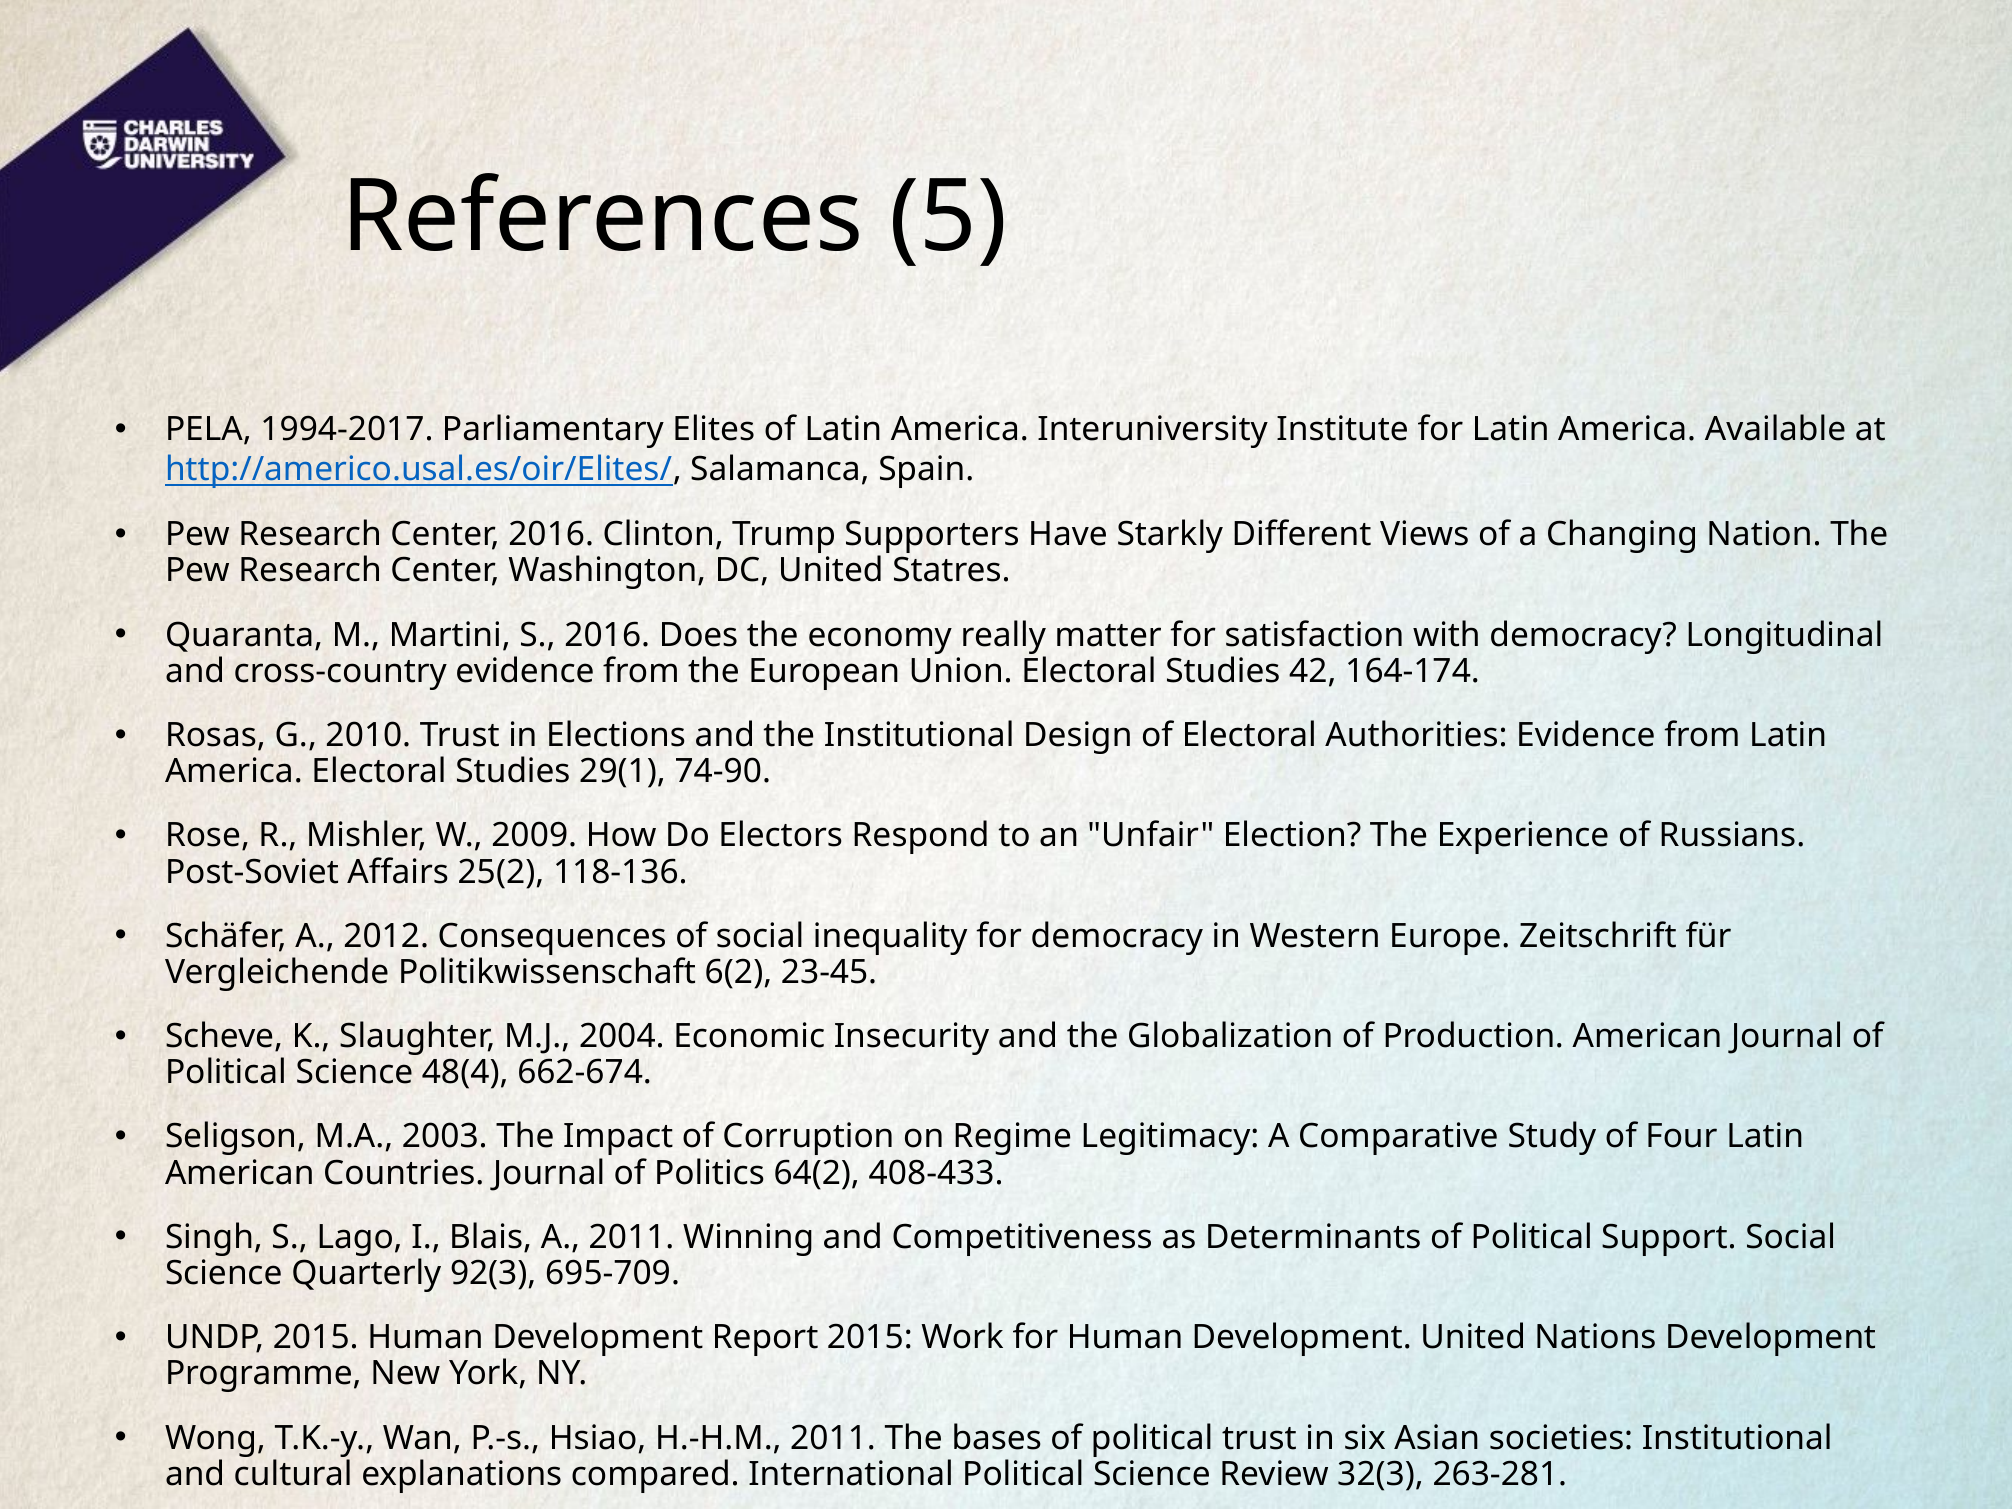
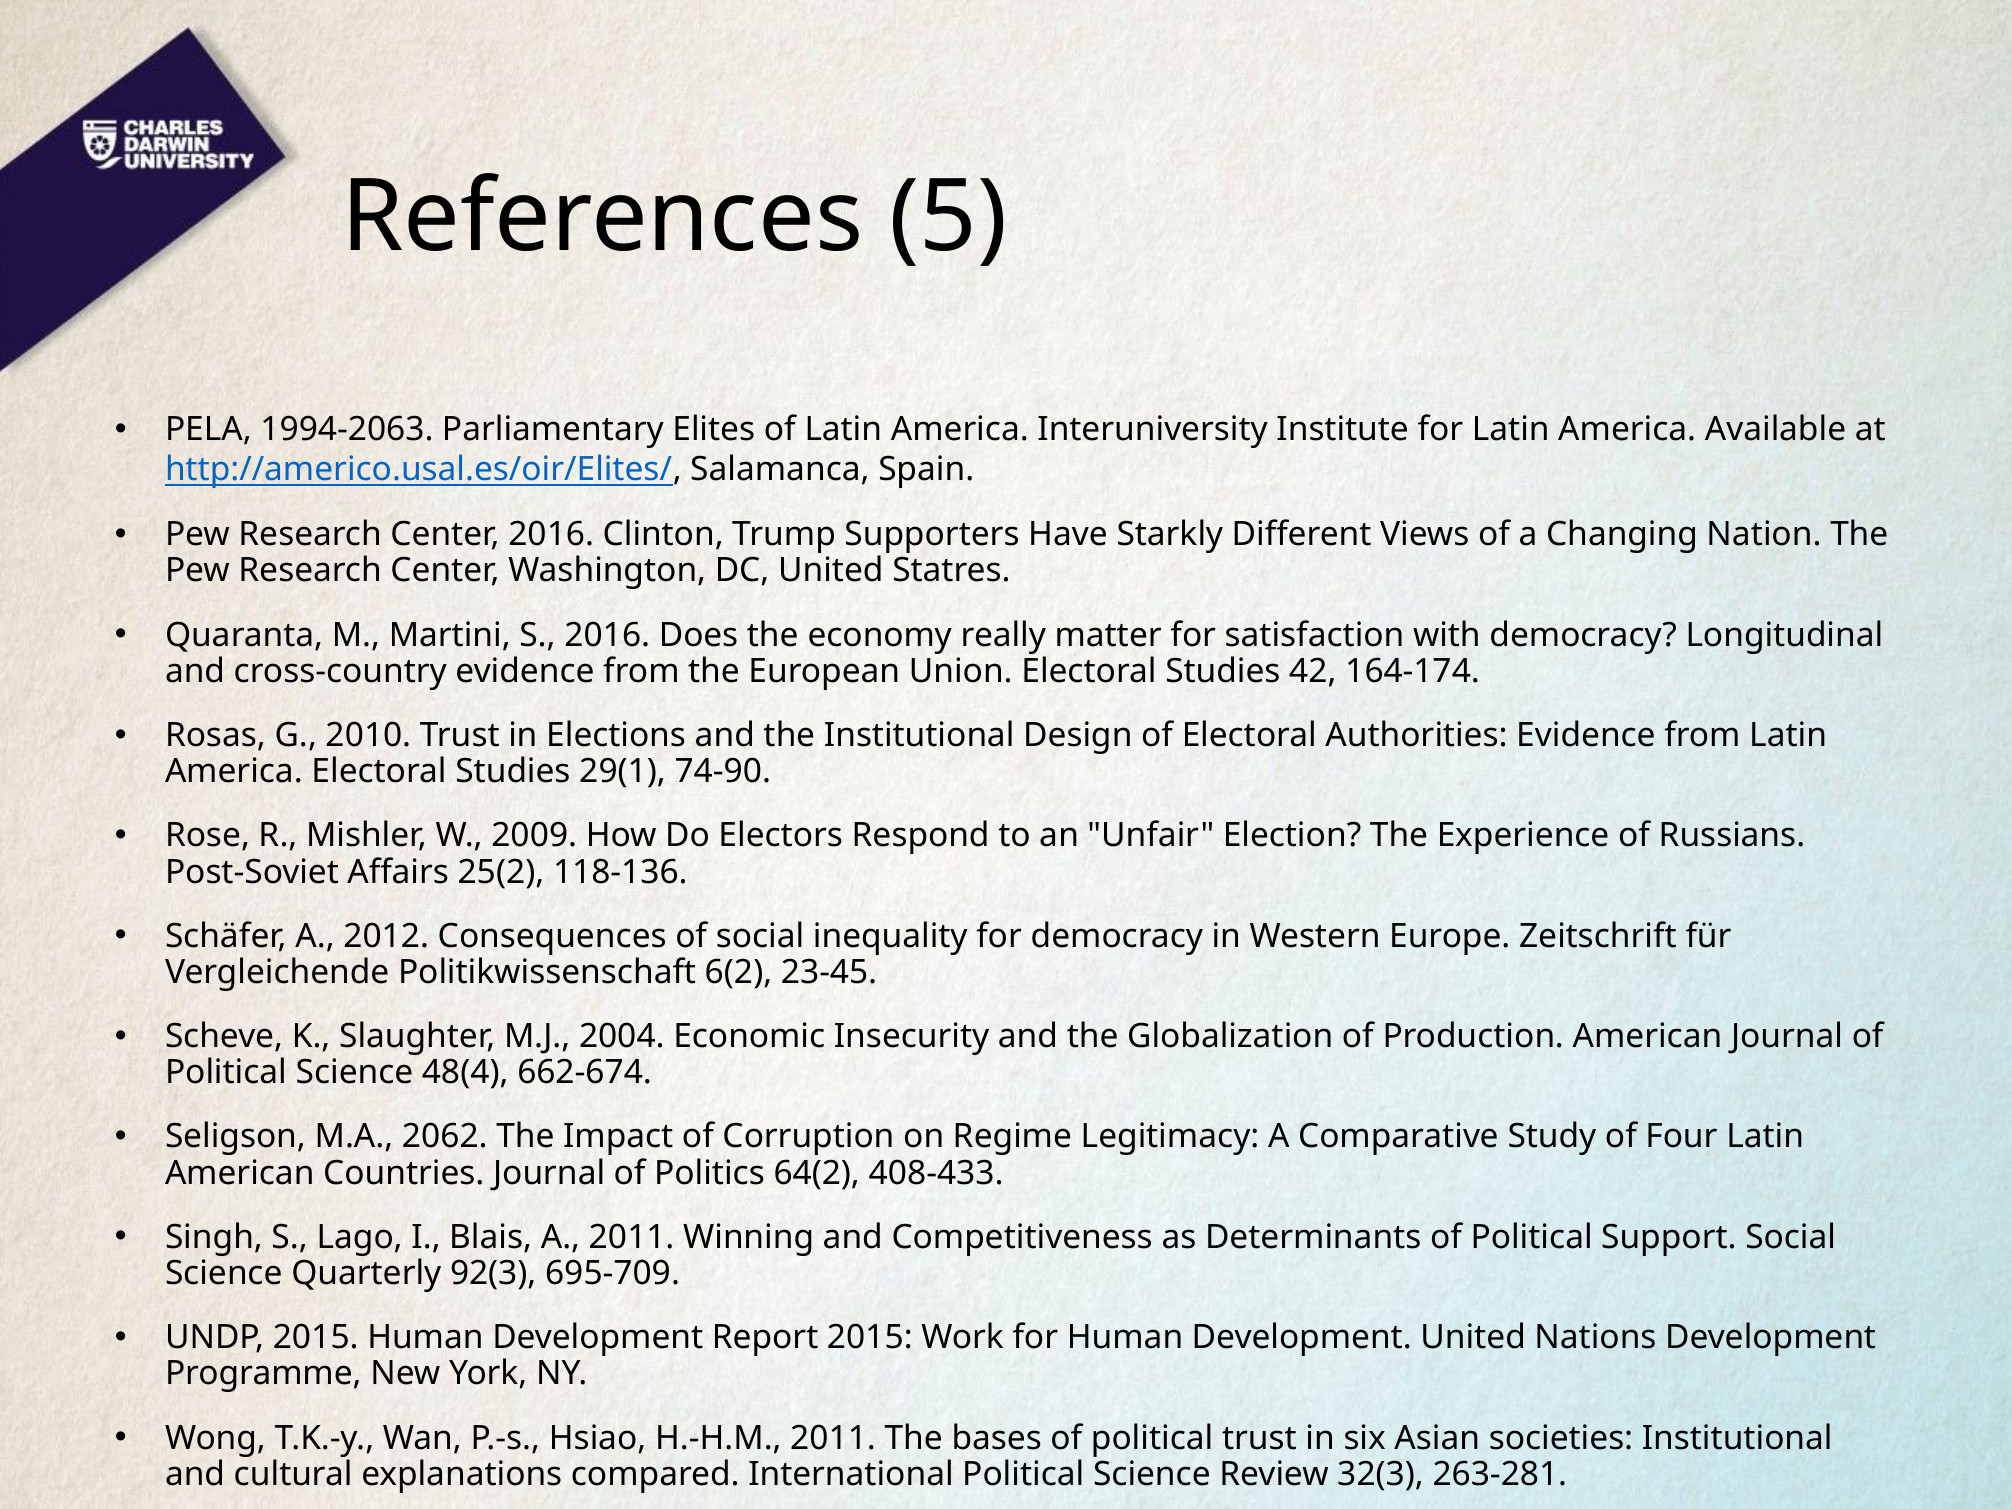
1994-2017: 1994-2017 -> 1994-2063 (347, 430)
2003: 2003 -> 2062 (445, 1137)
